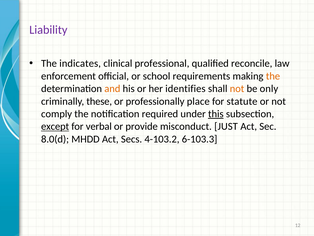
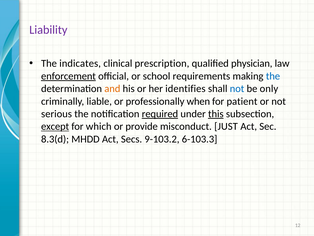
professional: professional -> prescription (162, 63)
reconcile: reconcile -> physician (252, 63)
enforcement underline: none -> present (68, 76)
the colour: orange -> blue (273, 76)
not colour: orange -> blue (237, 89)
these: these -> liable (99, 101)
place: place -> when (198, 101)
statute: statute -> patient (242, 101)
comply: comply -> serious (57, 114)
required underline: none -> present (160, 114)
verbal: verbal -> which (99, 126)
8.0(d: 8.0(d -> 8.3(d (55, 139)
4-103.2: 4-103.2 -> 9-103.2 (162, 139)
